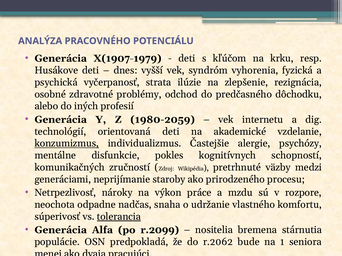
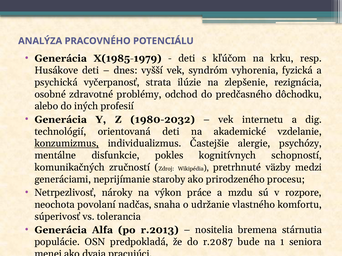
X(1907-1979: X(1907-1979 -> X(1985-1979 (127, 59)
1980-2059: 1980-2059 -> 1980-2032 (163, 120)
odpadne: odpadne -> povolaní (97, 205)
tolerancia underline: present -> none (119, 217)
r.2099: r.2099 -> r.2013 (160, 230)
r.2062: r.2062 -> r.2087 (218, 242)
